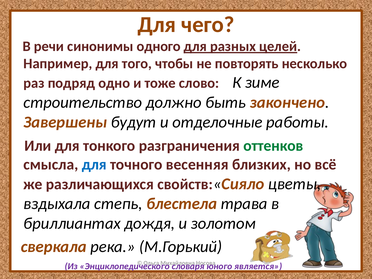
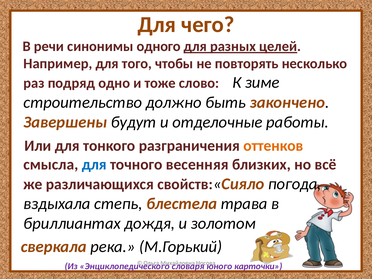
оттенков colour: green -> orange (273, 146)
цветы: цветы -> погода (295, 184)
является: является -> карточки (258, 266)
